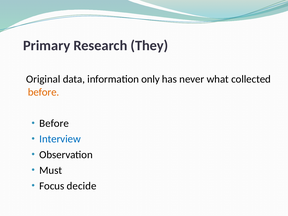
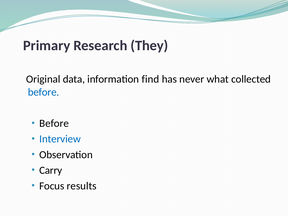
only: only -> find (150, 79)
before colour: orange -> blue (44, 92)
Must: Must -> Carry (51, 170)
decide: decide -> results (82, 186)
